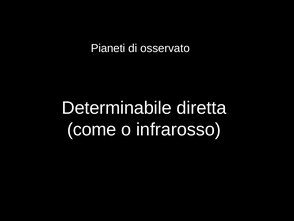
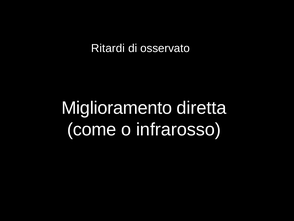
Pianeti: Pianeti -> Ritardi (108, 48)
Determinabile: Determinabile -> Miglioramento (117, 108)
